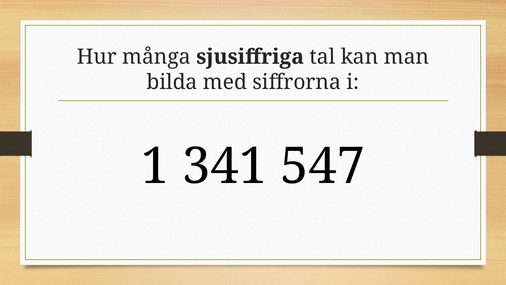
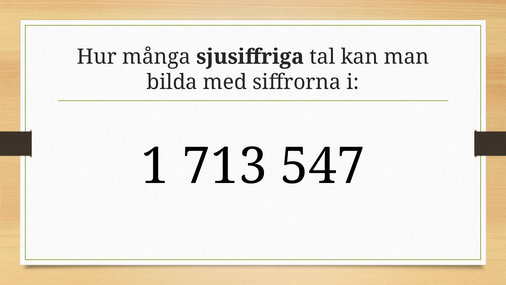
341: 341 -> 713 (225, 166)
